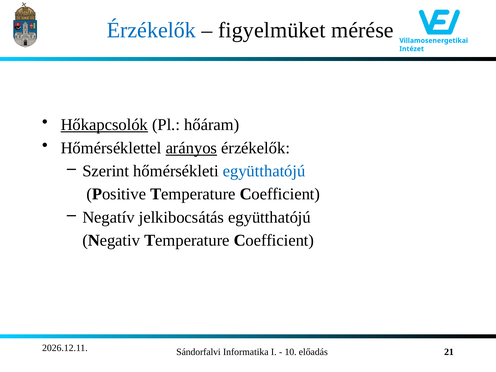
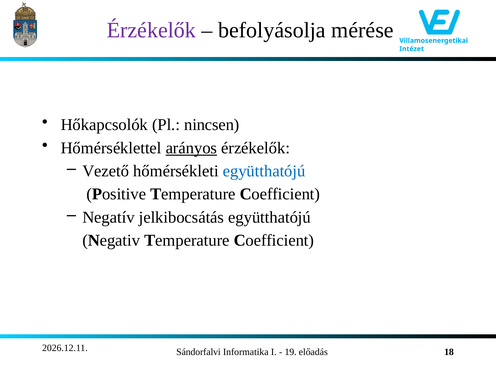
Érzékelők colour: blue -> purple (151, 30)
figyelmüket: figyelmüket -> befolyásolja (272, 30)
Hőkapcsolók underline: present -> none (104, 125)
hőáram: hőáram -> nincsen (212, 125)
Szerint: Szerint -> Vezető (106, 171)
10: 10 -> 19 (291, 352)
21: 21 -> 18 (449, 352)
